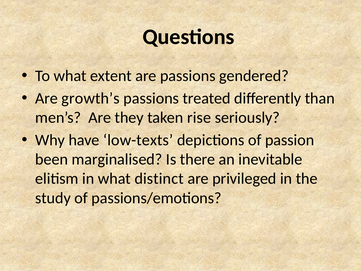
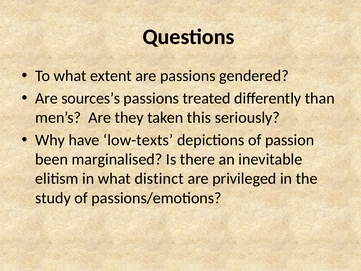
growth’s: growth’s -> sources’s (91, 98)
rise: rise -> this (199, 118)
